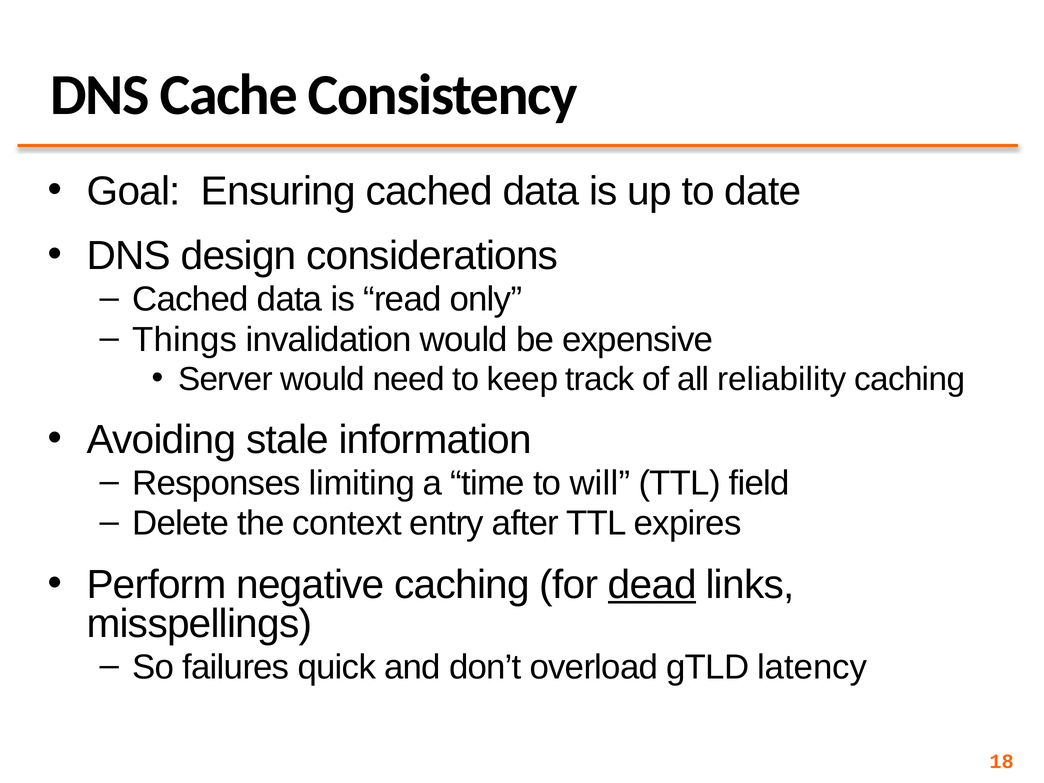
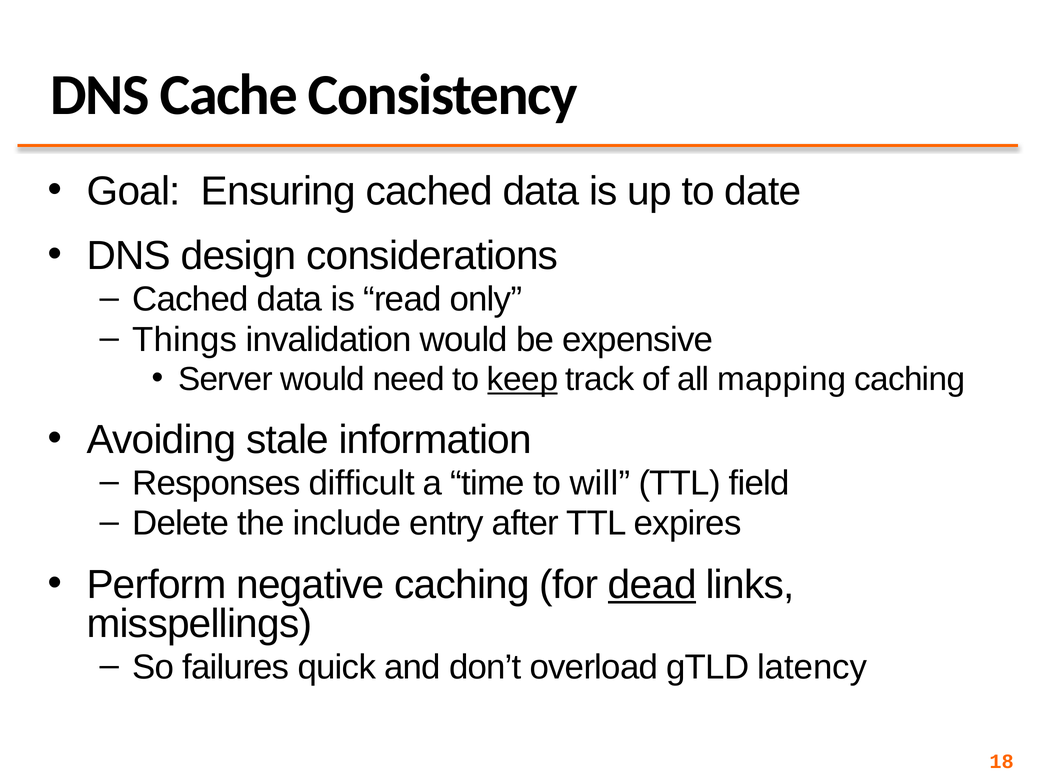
keep underline: none -> present (523, 379)
reliability: reliability -> mapping (782, 379)
limiting: limiting -> difficult (362, 483)
context: context -> include (347, 523)
